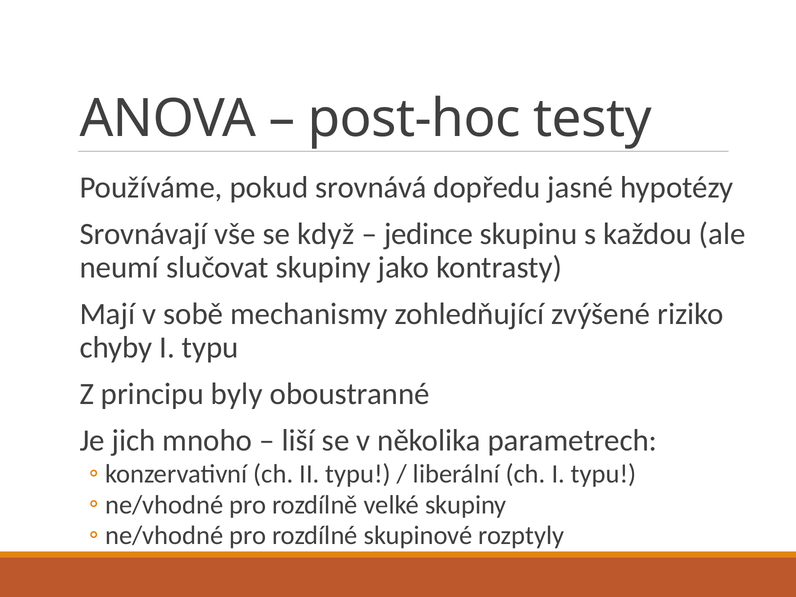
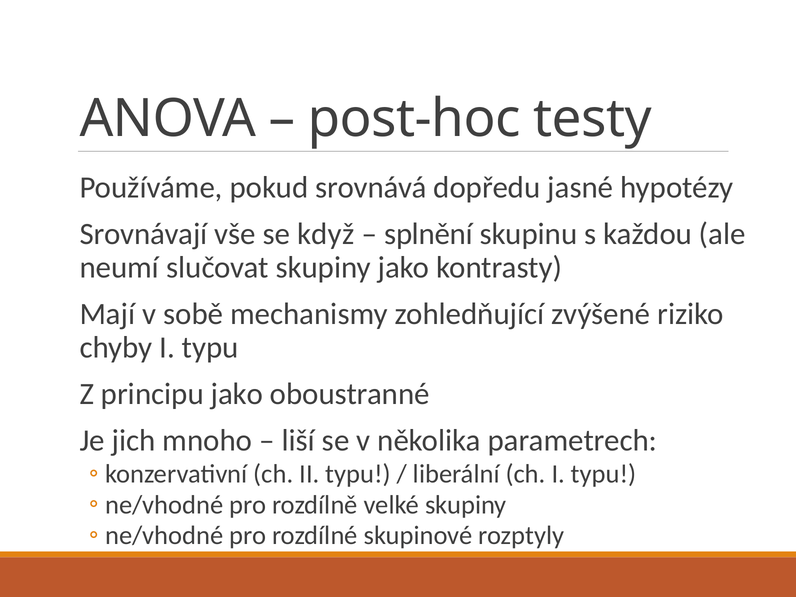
jedince: jedince -> splnění (429, 234)
principu byly: byly -> jako (237, 394)
